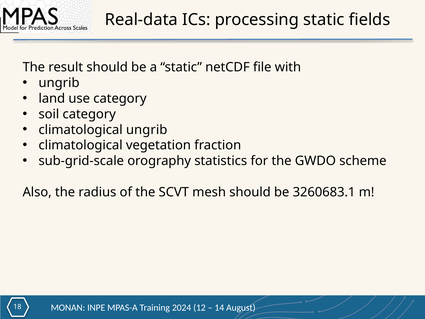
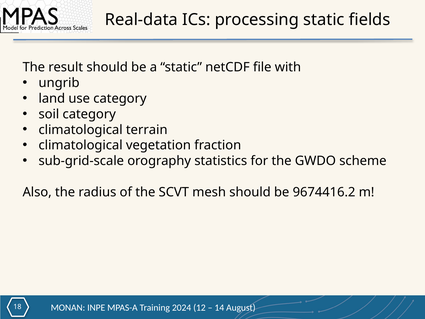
climatological ungrib: ungrib -> terrain (147, 130)
3260683.1: 3260683.1 -> 9674416.2 (324, 192)
